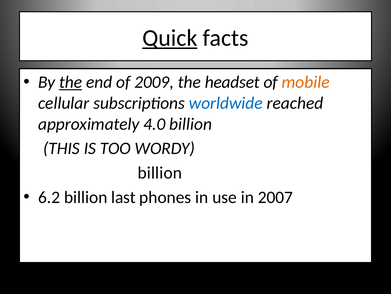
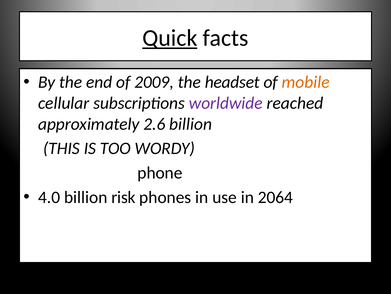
the underline: present -> none (71, 82)
worldwide colour: blue -> purple (226, 103)
4.0: 4.0 -> 2.6 (154, 124)
billion: billion -> phone (160, 172)
6.2: 6.2 -> 4.0 (49, 197)
last: last -> risk (123, 197)
2007: 2007 -> 2064 (275, 197)
